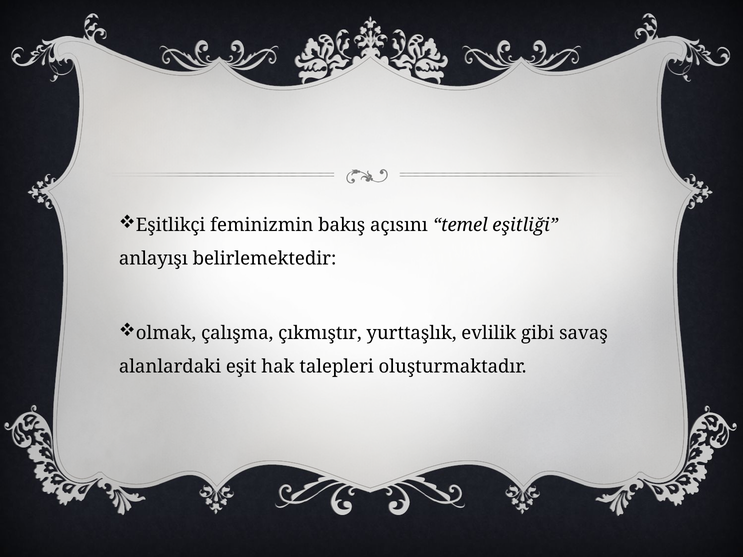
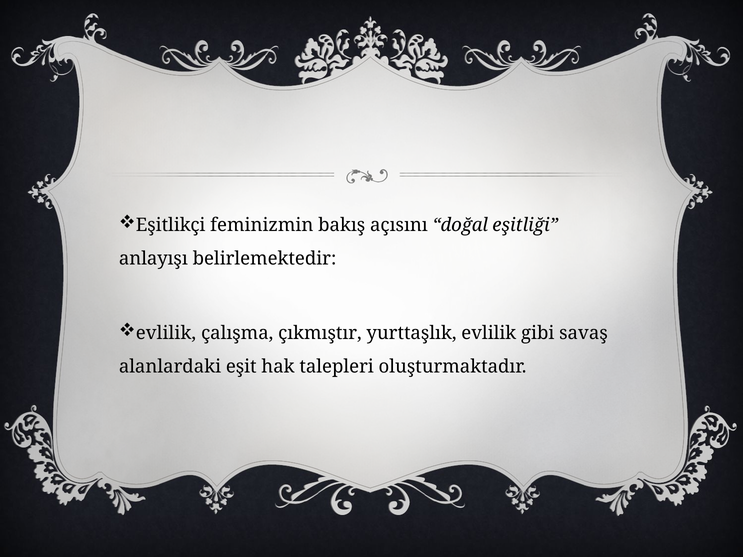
temel: temel -> doğal (460, 225)
olmak: olmak -> evlilik (166, 333)
